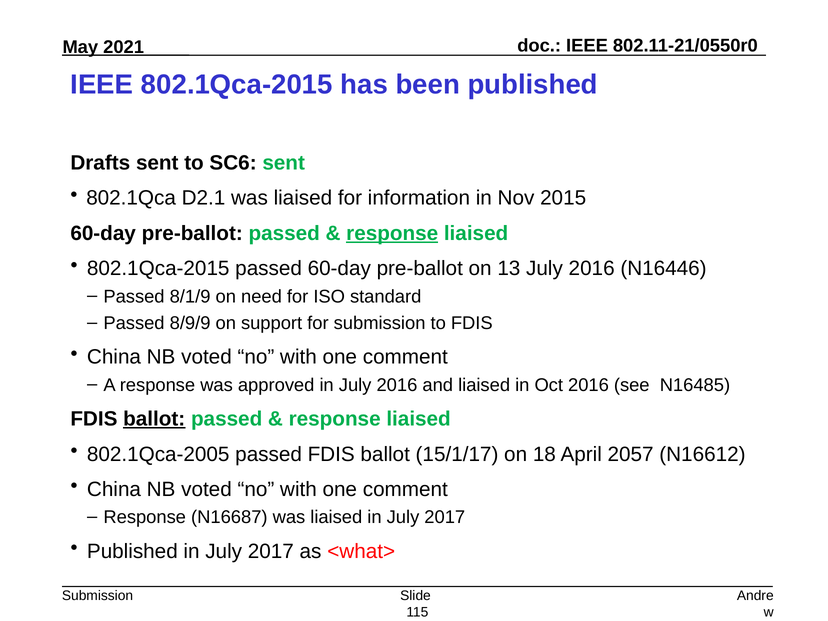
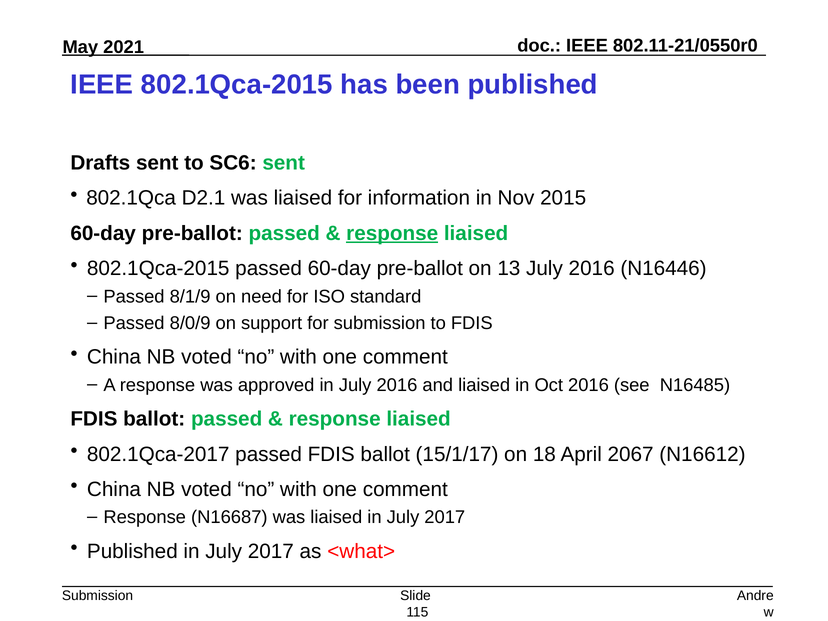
8/9/9: 8/9/9 -> 8/0/9 (190, 323)
ballot underline: present -> none (154, 419)
802.1Qca-2005: 802.1Qca-2005 -> 802.1Qca-2017 (158, 454)
2057: 2057 -> 2067 (631, 454)
